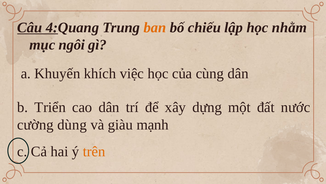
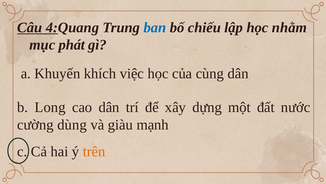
ban colour: orange -> blue (155, 27)
ngôi: ngôi -> phát (72, 45)
Triển: Triển -> Long (50, 107)
